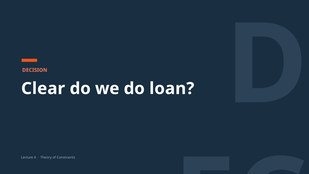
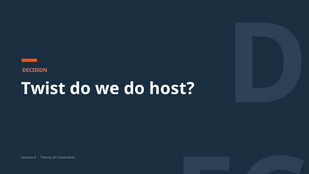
Clear: Clear -> Twist (43, 88)
loan: loan -> host (172, 88)
